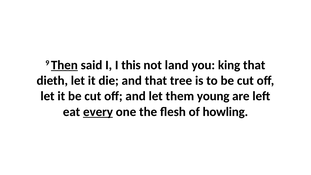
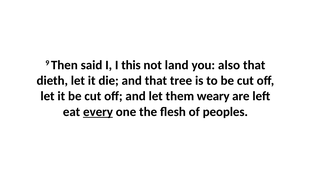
Then underline: present -> none (64, 65)
king: king -> also (229, 65)
young: young -> weary (213, 96)
howling: howling -> peoples (225, 112)
